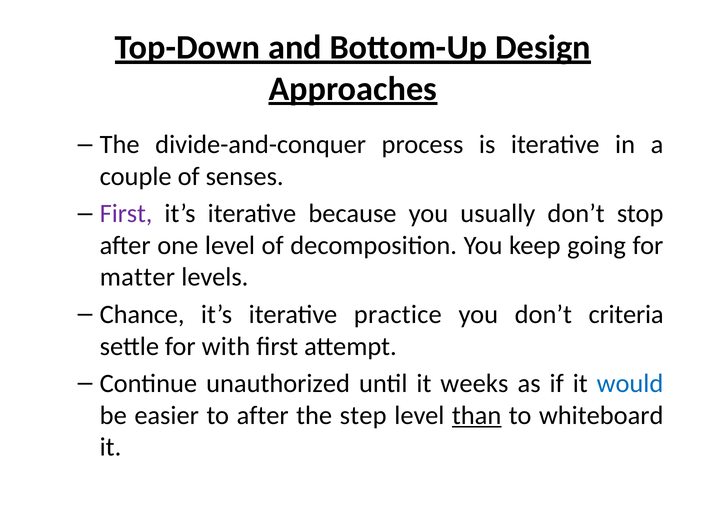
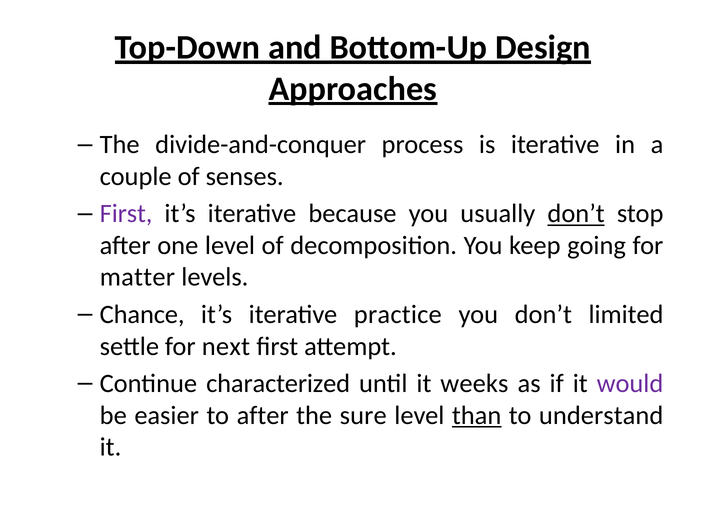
don’t underline: none -> present (576, 214)
criteria: criteria -> limited (626, 315)
with: with -> next (226, 347)
unauthorized: unauthorized -> characterized (278, 384)
would colour: blue -> purple (630, 384)
step: step -> sure (363, 416)
whiteboard: whiteboard -> understand (601, 416)
